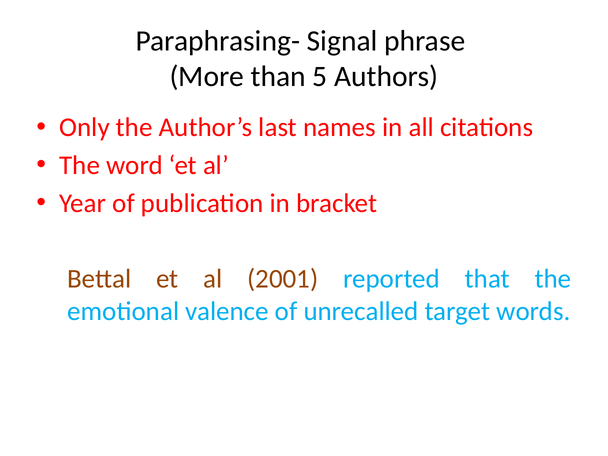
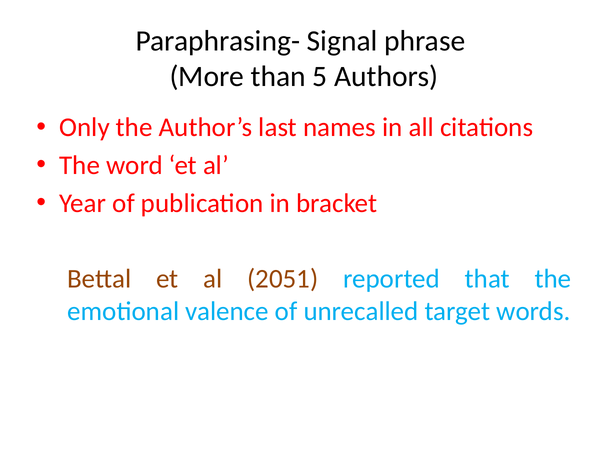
2001: 2001 -> 2051 (283, 279)
